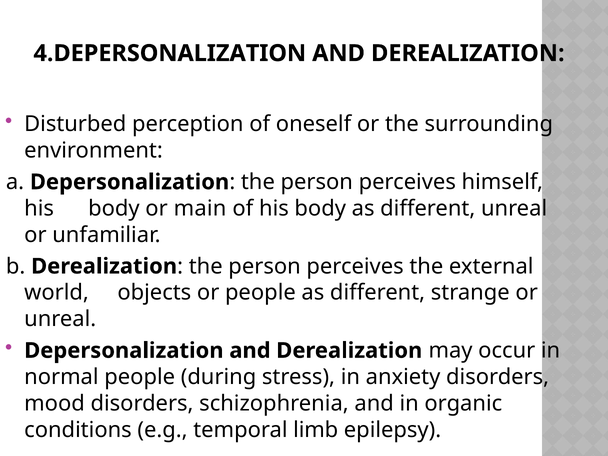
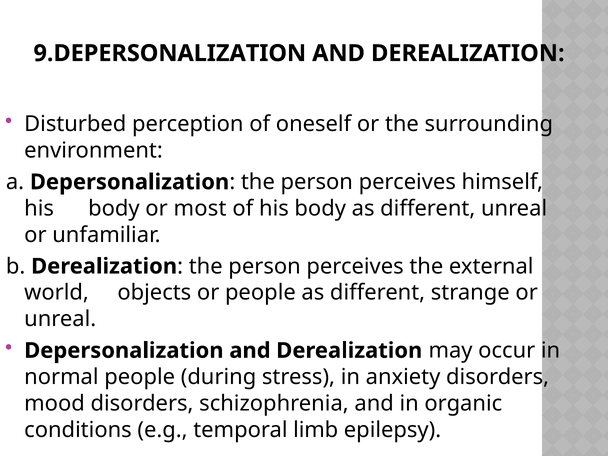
4.DEPERSONALIZATION: 4.DEPERSONALIZATION -> 9.DEPERSONALIZATION (170, 53)
main: main -> most (200, 208)
